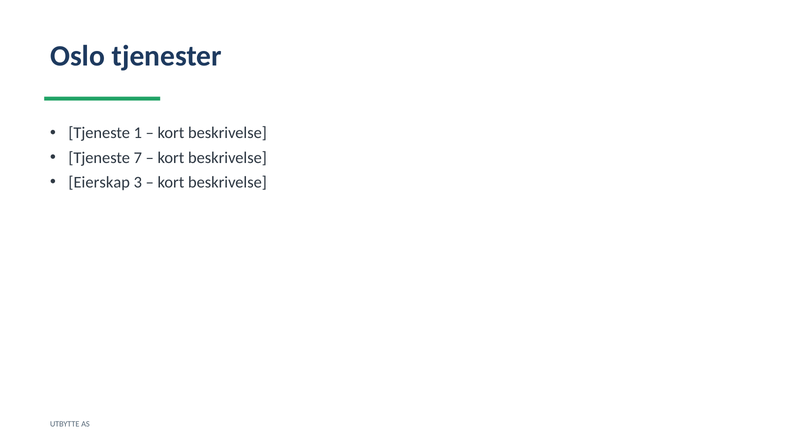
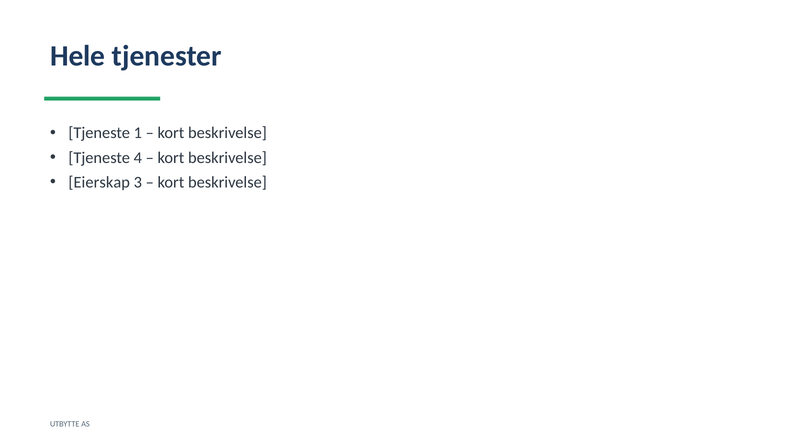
Oslo: Oslo -> Hele (78, 56)
7: 7 -> 4 (138, 158)
